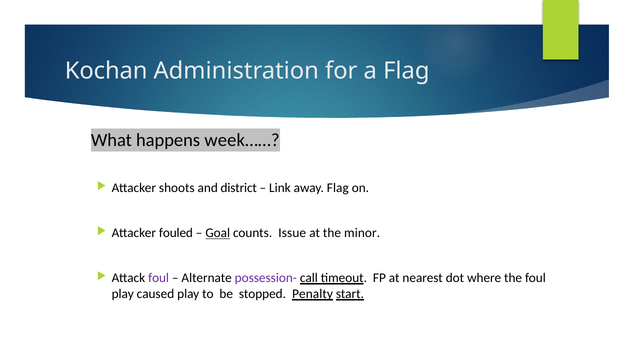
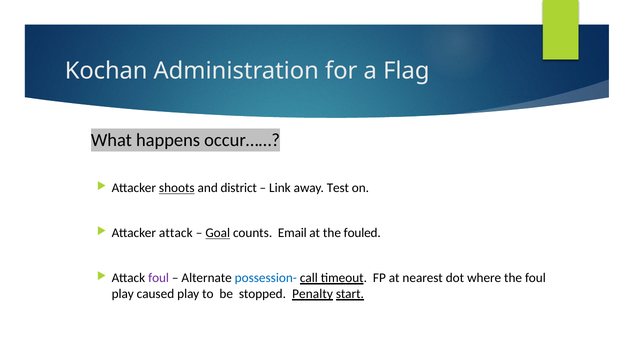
week……: week…… -> occur…… (242, 140)
shoots underline: none -> present (177, 188)
away Flag: Flag -> Test (338, 188)
Attacker fouled: fouled -> attack (176, 233)
Issue: Issue -> Email (292, 233)
minor: minor -> fouled (362, 233)
possession- colour: purple -> blue (266, 278)
